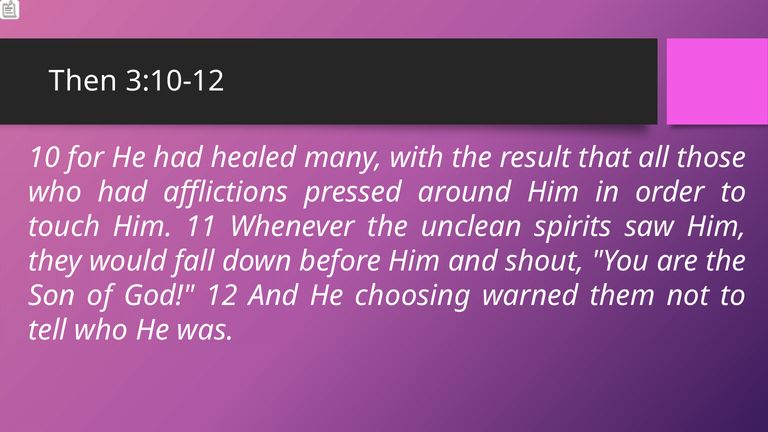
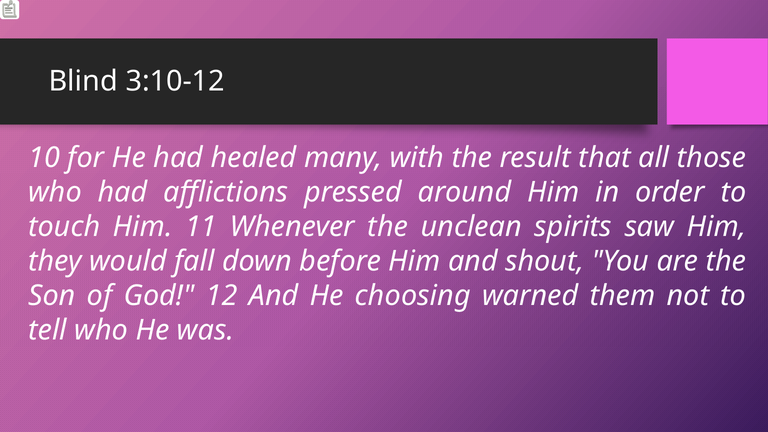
Then: Then -> Blind (83, 81)
